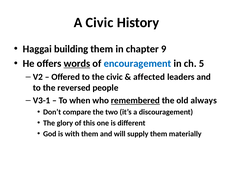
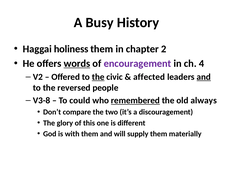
A Civic: Civic -> Busy (100, 23)
building: building -> holiness (71, 49)
9: 9 -> 2 (164, 49)
encouragement colour: blue -> purple (137, 63)
5: 5 -> 4 (202, 63)
the underline: none -> present (98, 77)
and underline: none -> present (204, 77)
V3-1: V3-1 -> V3-8 (42, 100)
when: when -> could (80, 100)
